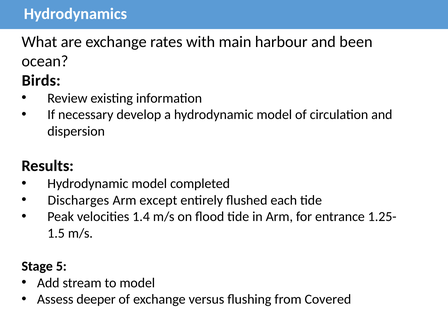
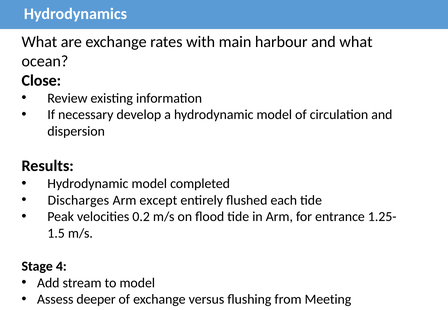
and been: been -> what (356, 42)
Birds: Birds -> Close (41, 80)
1.4: 1.4 -> 0.2 (141, 217)
5: 5 -> 4 (61, 266)
Covered: Covered -> Meeting (328, 300)
